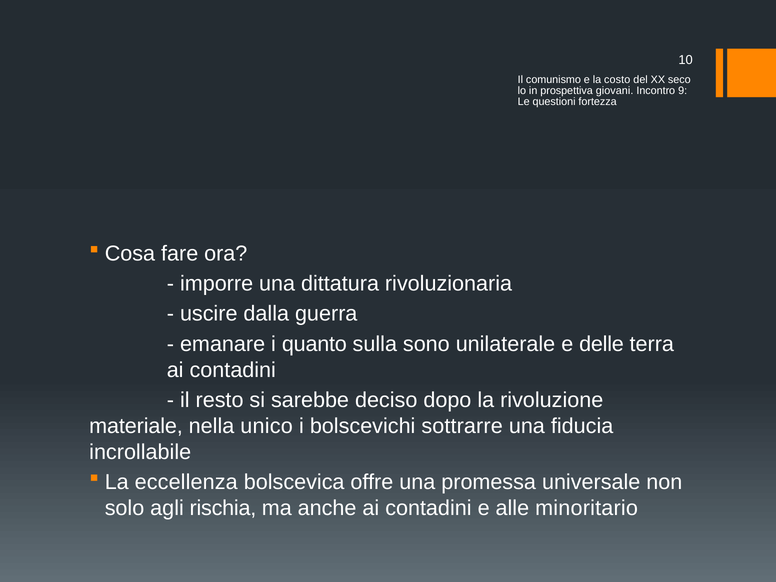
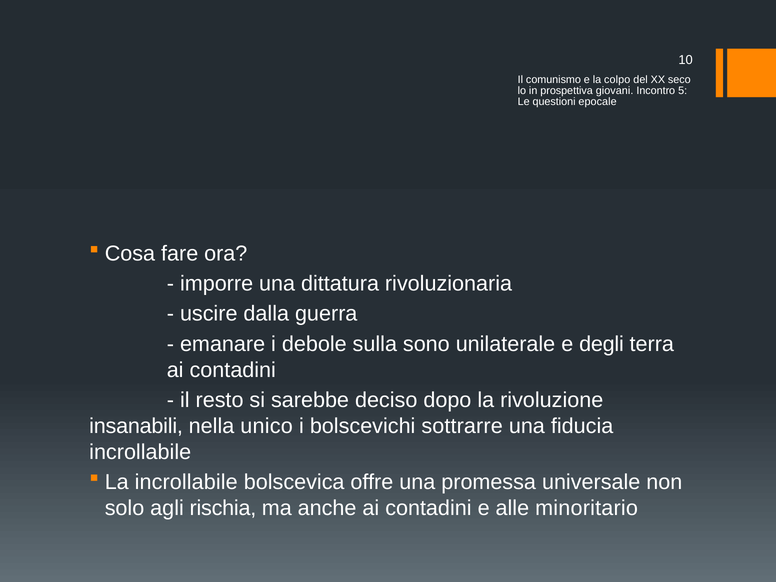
costo: costo -> colpo (617, 80)
9: 9 -> 5 (683, 91)
fortezza: fortezza -> epocale (598, 101)
quanto: quanto -> debole (314, 344)
delle: delle -> degli (601, 344)
materiale: materiale -> insanabili (136, 426)
La eccellenza: eccellenza -> incrollabile (186, 482)
